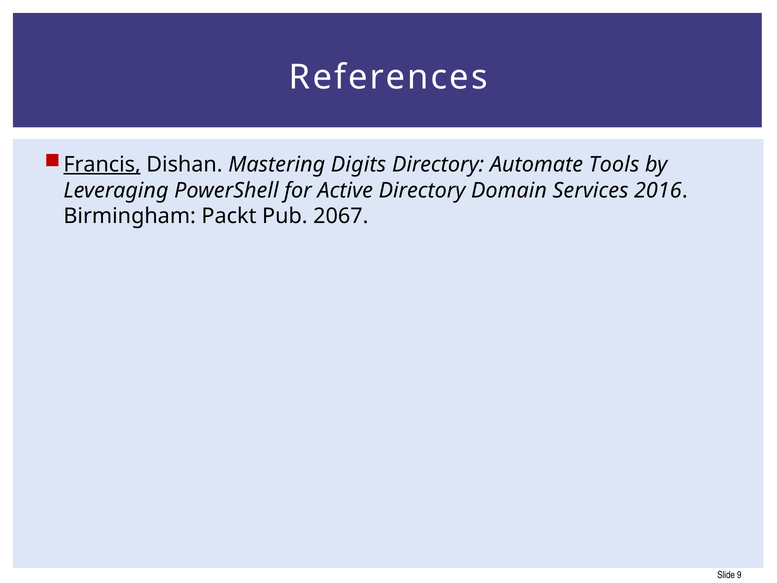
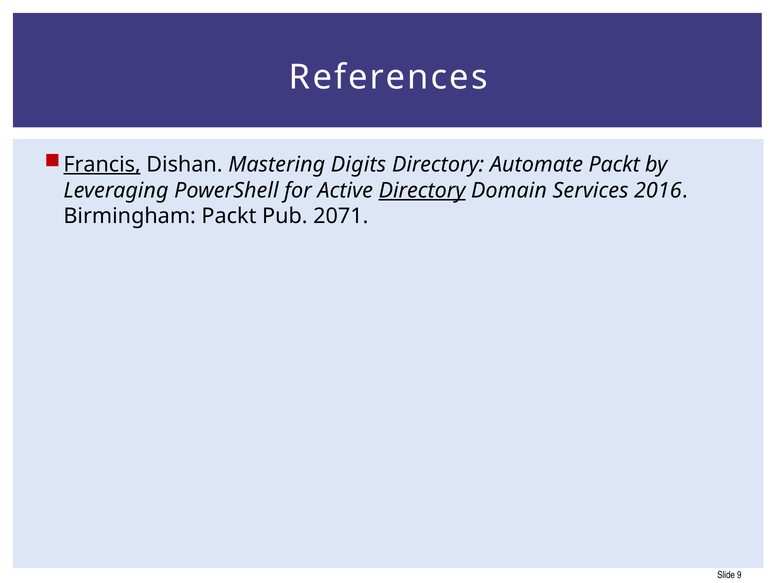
Automate Tools: Tools -> Packt (614, 164)
Directory underline: none -> present (422, 190)
2067: 2067 -> 2071 (341, 216)
